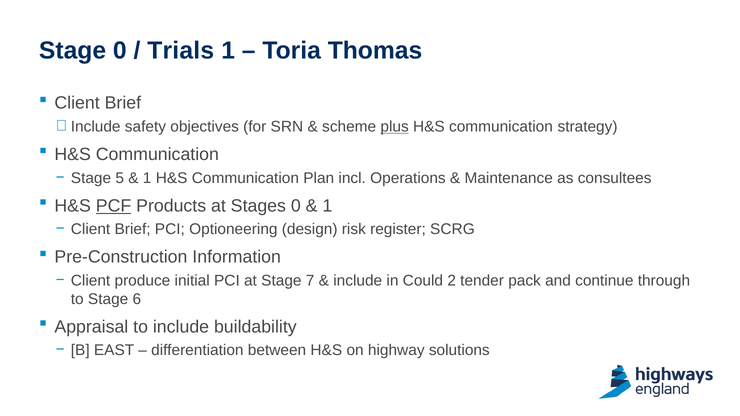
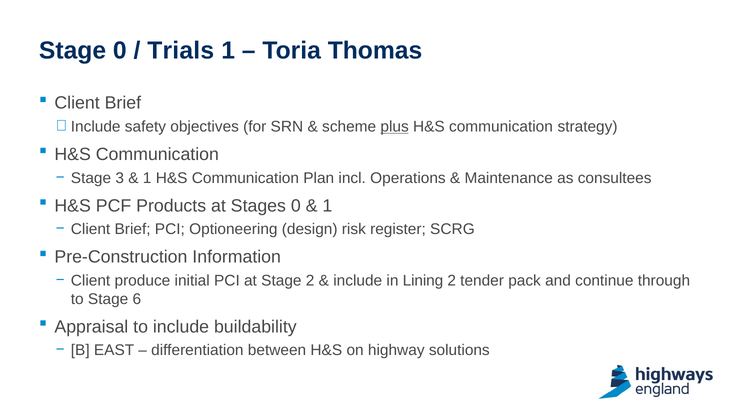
5: 5 -> 3 (120, 178)
PCF underline: present -> none (114, 206)
Stage 7: 7 -> 2 (310, 281)
Could: Could -> Lining (423, 281)
